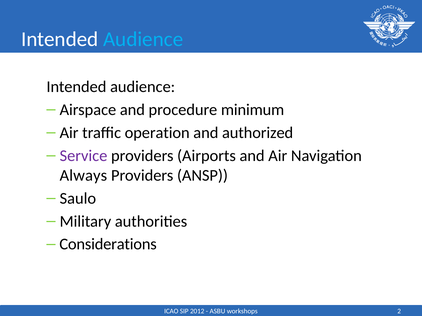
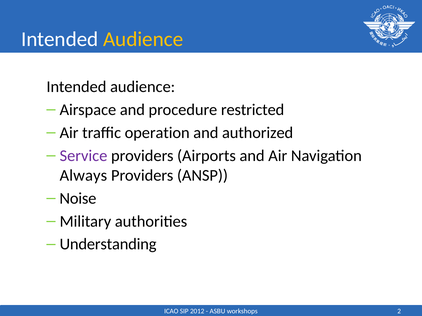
Audience colour: light blue -> yellow (143, 39)
minimum: minimum -> restricted (253, 110)
Saulo: Saulo -> Noise (78, 199)
Considerations: Considerations -> Understanding (108, 245)
